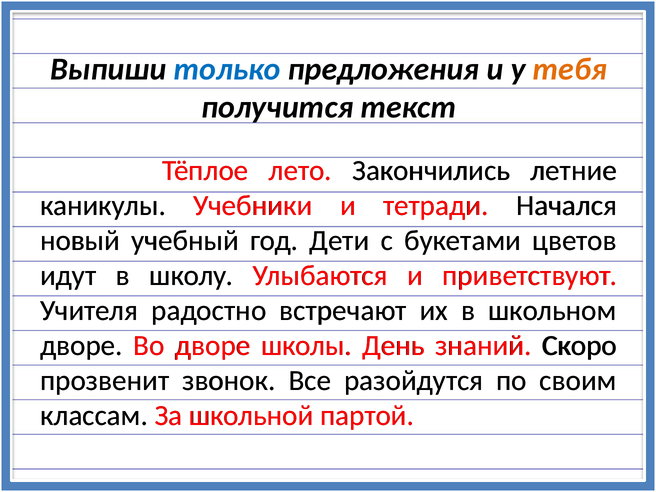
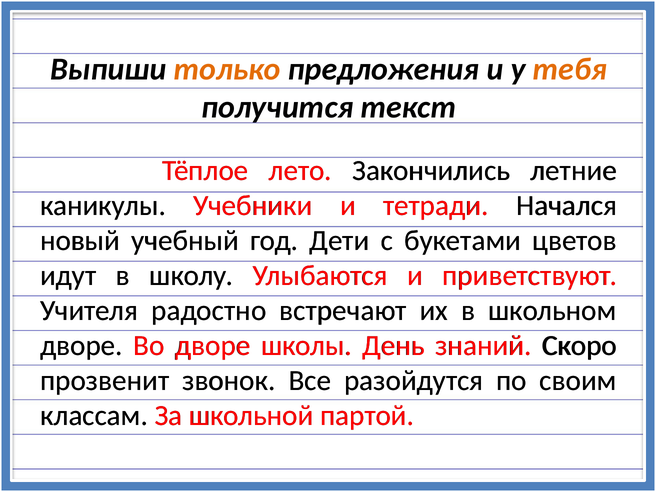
только colour: blue -> orange (227, 69)
